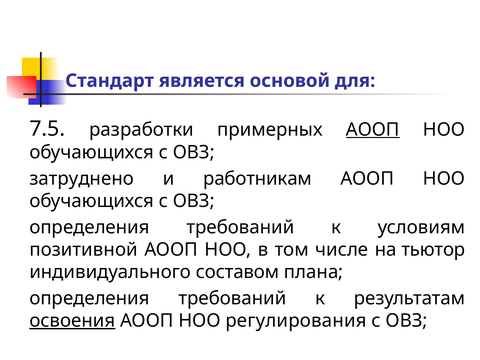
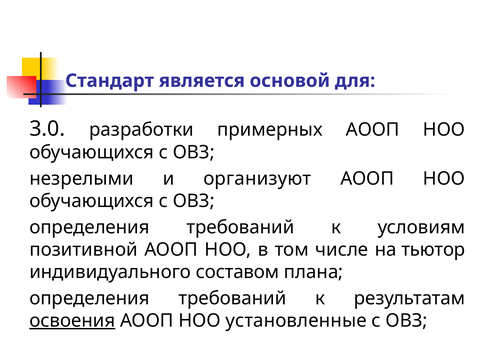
7.5: 7.5 -> 3.0 (47, 129)
АООП underline: present -> none (373, 130)
затруднено: затруднено -> незрелыми (82, 179)
работникам: работникам -> организуют (257, 179)
регулирования: регулирования -> установленные (296, 321)
